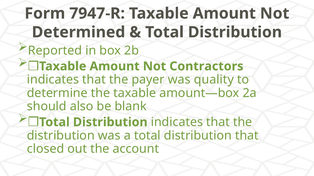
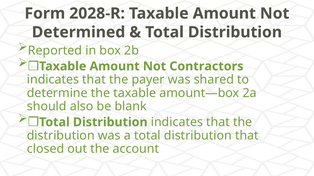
7947-R: 7947-R -> 2028-R (97, 13)
quality: quality -> shared (214, 80)
